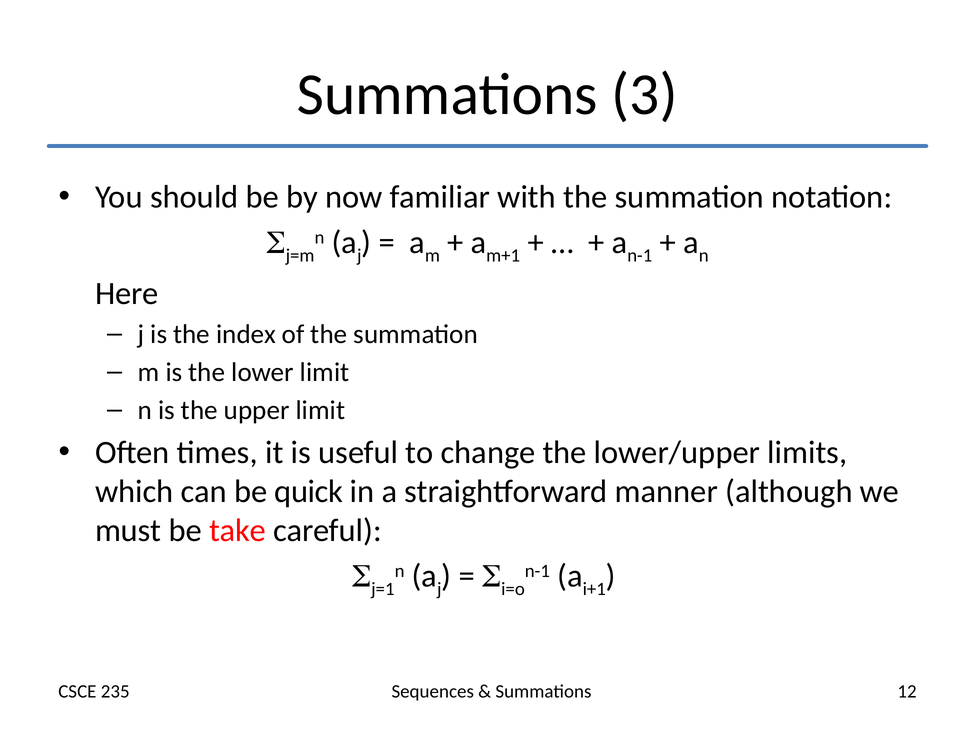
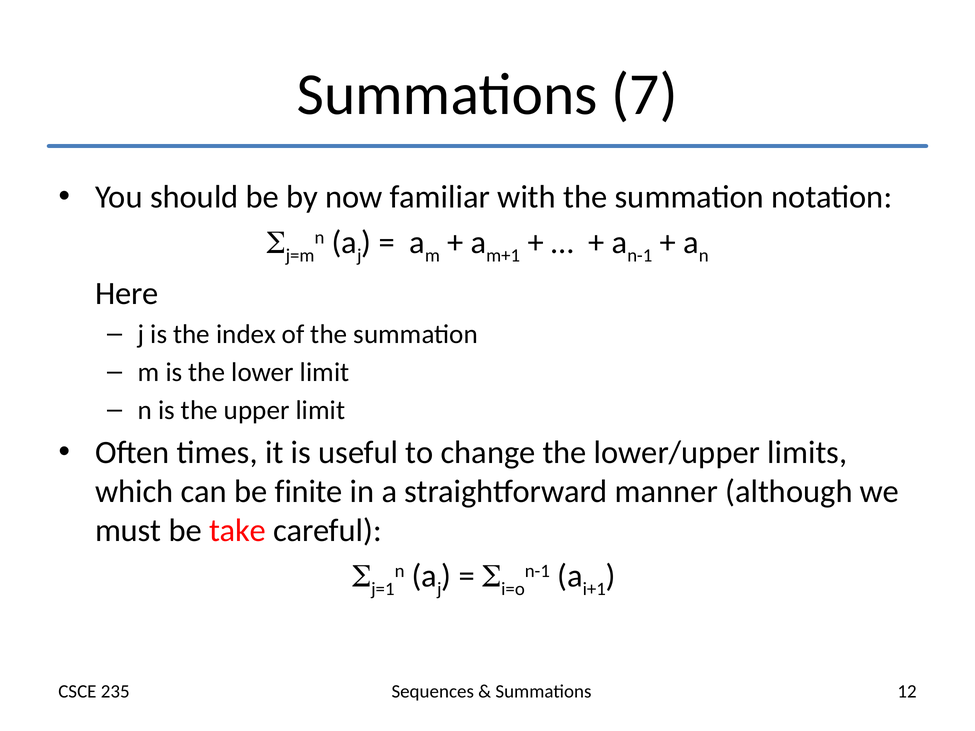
3: 3 -> 7 (644, 94)
quick: quick -> finite (309, 492)
